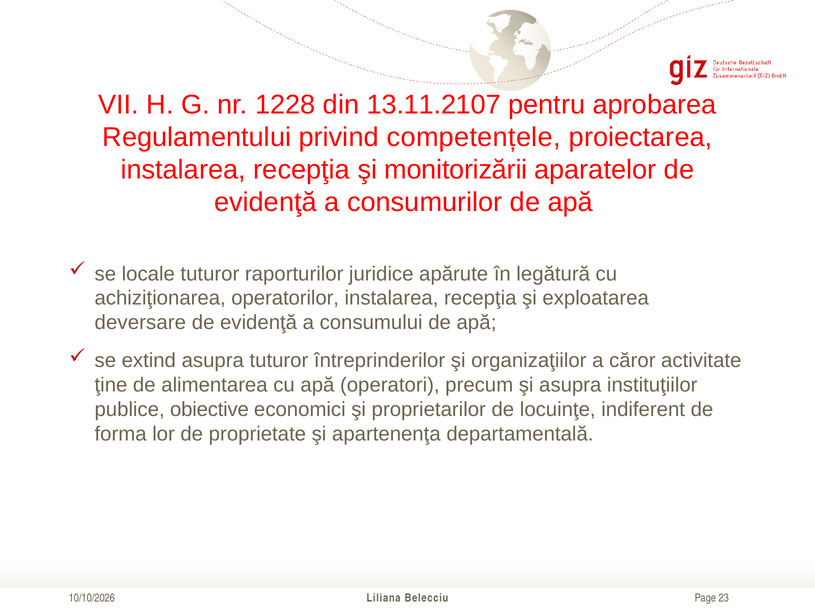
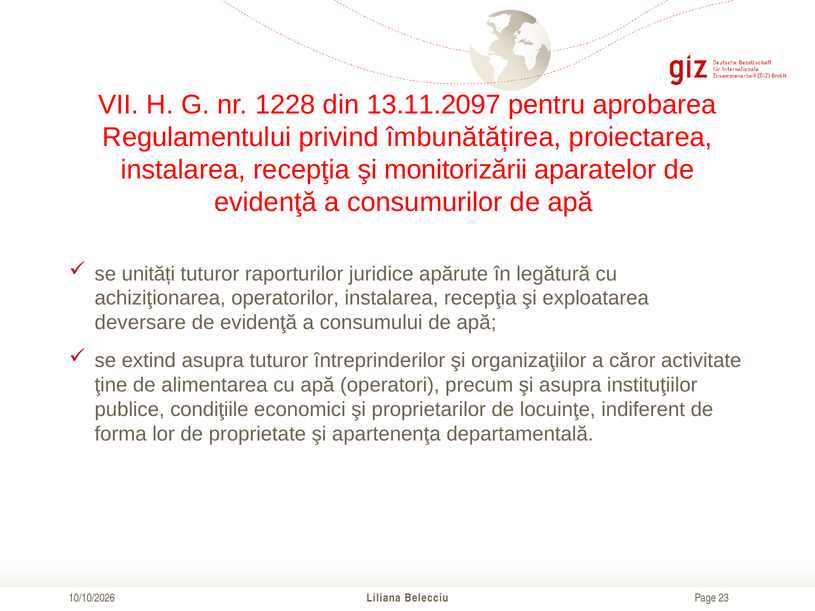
13.11.2107: 13.11.2107 -> 13.11.2097 (434, 105)
competențele: competențele -> îmbunătățirea (474, 137)
locale: locale -> unități (148, 274)
obiective: obiective -> condiţiile (209, 410)
